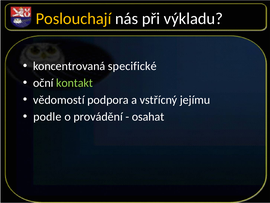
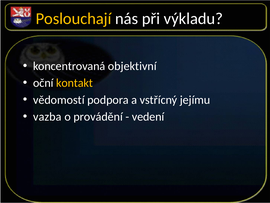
specifické: specifické -> objektivní (132, 66)
kontakt colour: light green -> yellow (75, 83)
podle: podle -> vazba (47, 116)
osahat: osahat -> vedení (148, 116)
